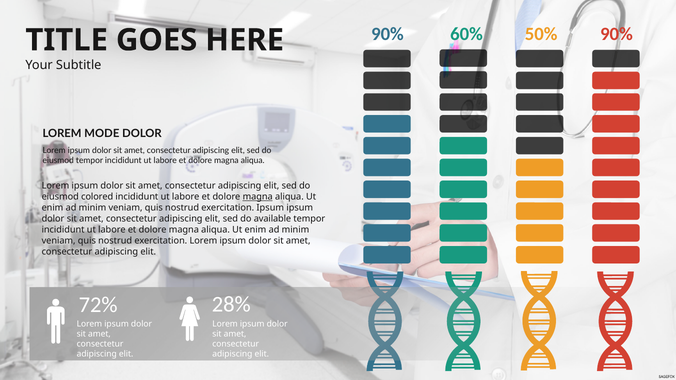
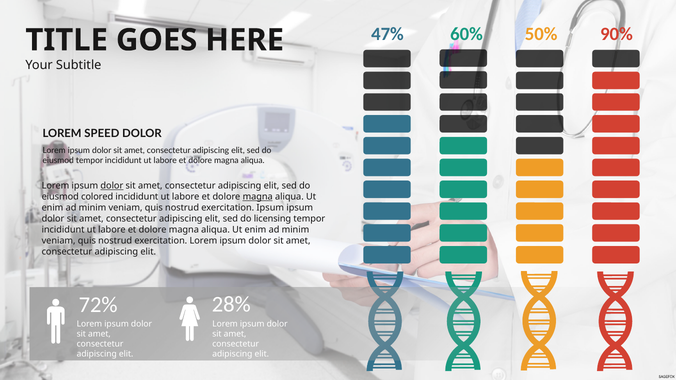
90%: 90% -> 47% (387, 34)
MODE: MODE -> SPEED (102, 134)
dolor underline: none -> present (112, 186)
available: available -> licensing (272, 219)
